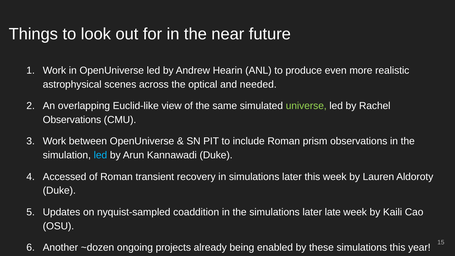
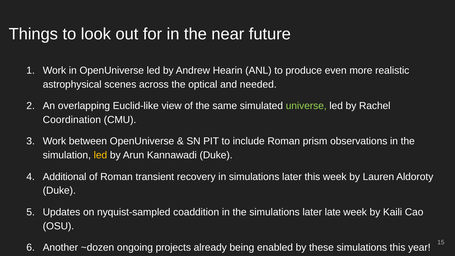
Observations: Observations -> Coordination (72, 120)
led colour: light blue -> yellow (100, 155)
Accessed: Accessed -> Additional (65, 177)
